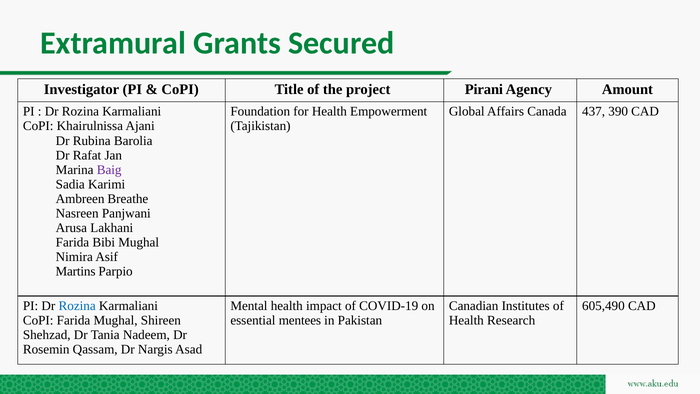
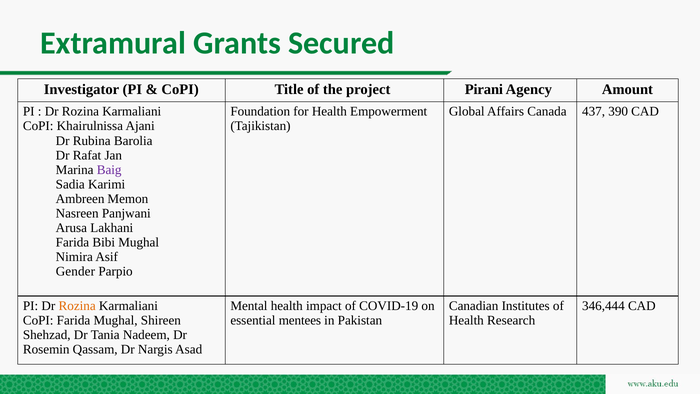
Breathe: Breathe -> Memon (128, 199)
Martins: Martins -> Gender (75, 271)
Rozina colour: blue -> orange (77, 306)
605,490: 605,490 -> 346,444 (603, 306)
